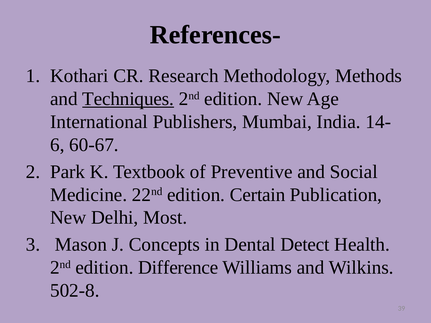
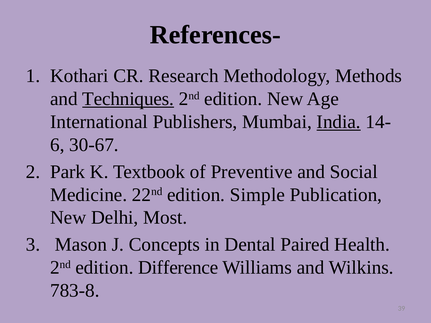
India underline: none -> present (339, 122)
60-67: 60-67 -> 30-67 (94, 145)
Certain: Certain -> Simple (257, 195)
Detect: Detect -> Paired (305, 245)
502-8: 502-8 -> 783-8 (75, 291)
